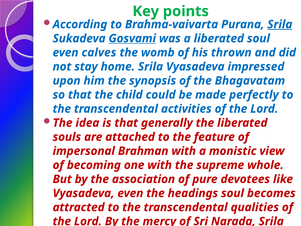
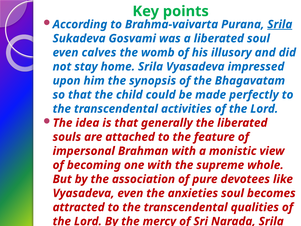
Gosvami underline: present -> none (132, 38)
thrown: thrown -> illusory (231, 52)
headings: headings -> anxieties (193, 193)
